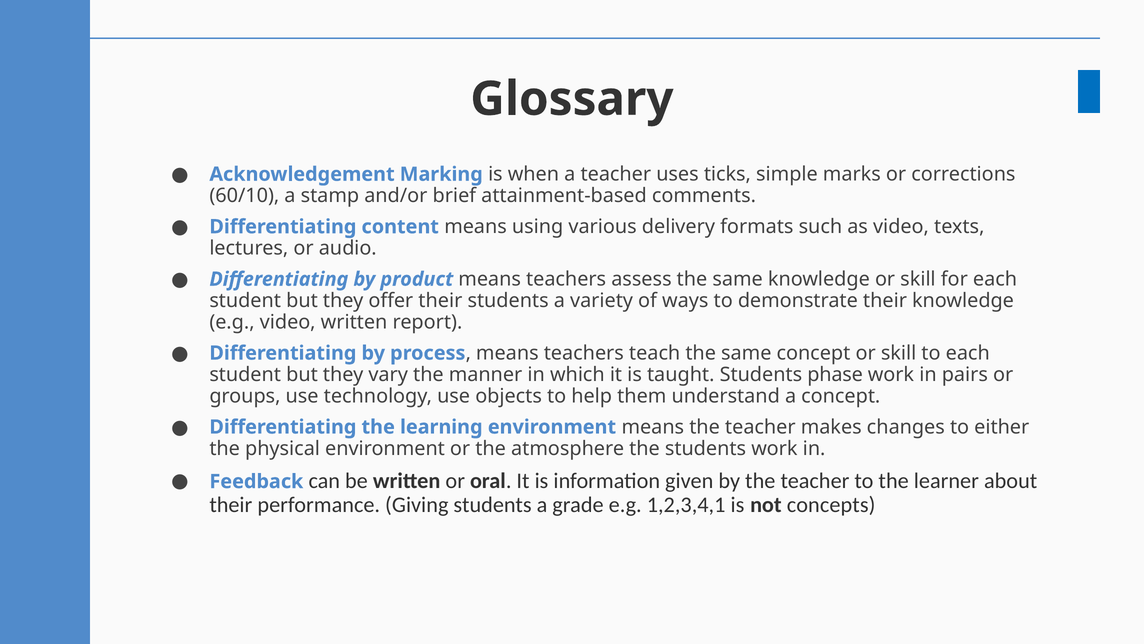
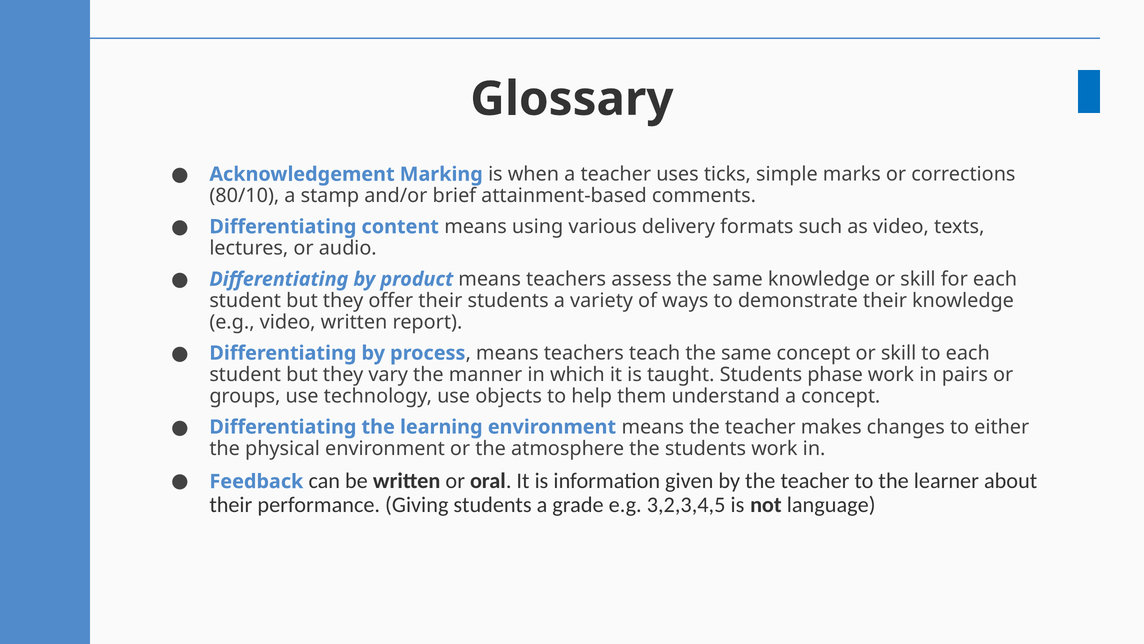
60/10: 60/10 -> 80/10 (244, 196)
1,2,3,4,1: 1,2,3,4,1 -> 3,2,3,4,5 (686, 504)
concepts: concepts -> language (831, 504)
